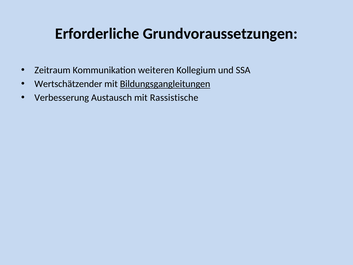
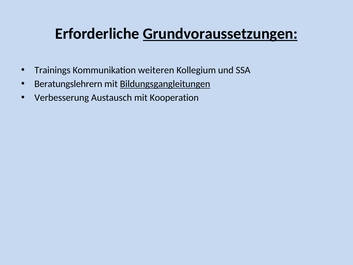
Grundvoraussetzungen underline: none -> present (220, 34)
Zeitraum: Zeitraum -> Trainings (52, 70)
Wertschätzender: Wertschätzender -> Beratungslehrern (68, 84)
Rassistische: Rassistische -> Kooperation (174, 98)
